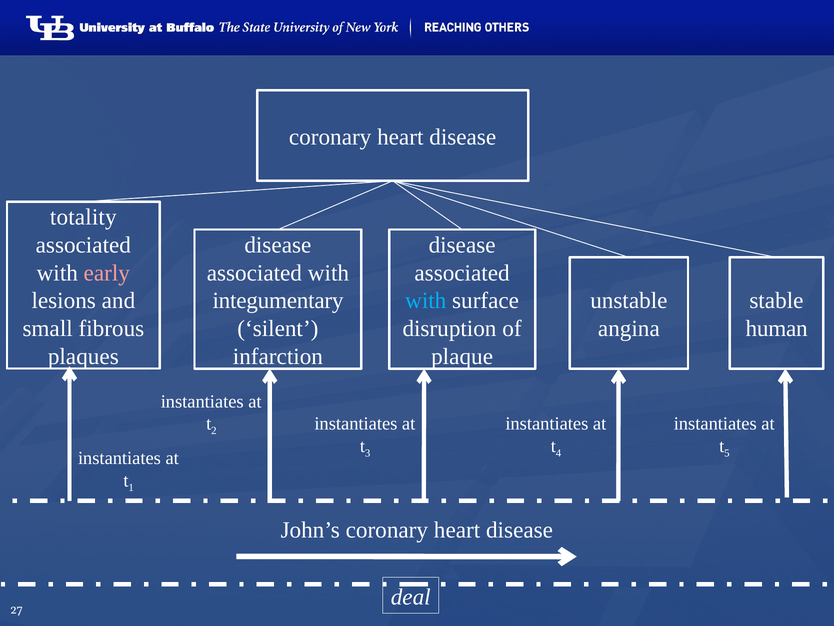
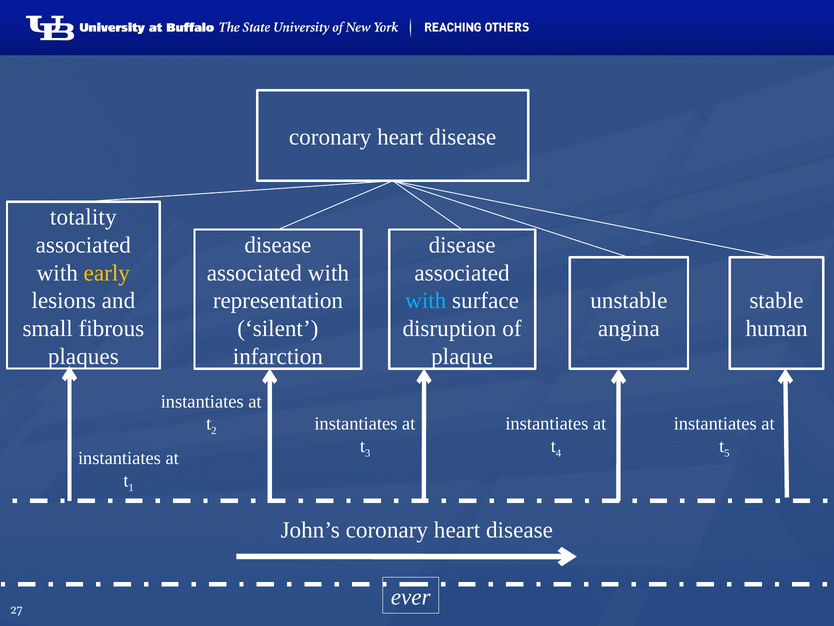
early colour: pink -> yellow (107, 273)
integumentary: integumentary -> representation (278, 300)
deal: deal -> ever (411, 596)
